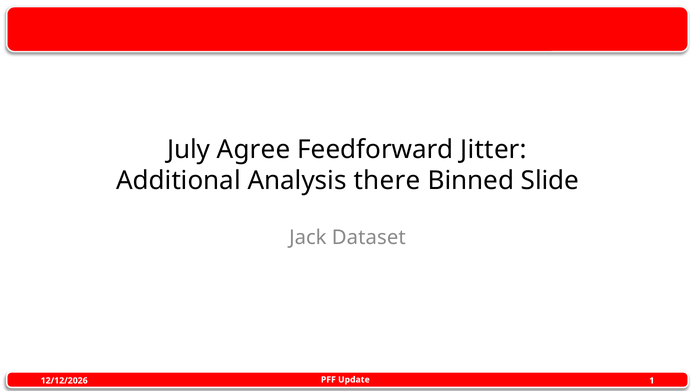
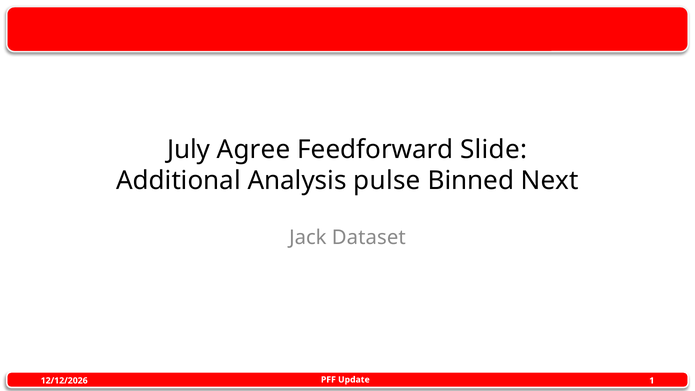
Jitter: Jitter -> Slide (494, 150)
there: there -> pulse (387, 181)
Slide: Slide -> Next (550, 181)
